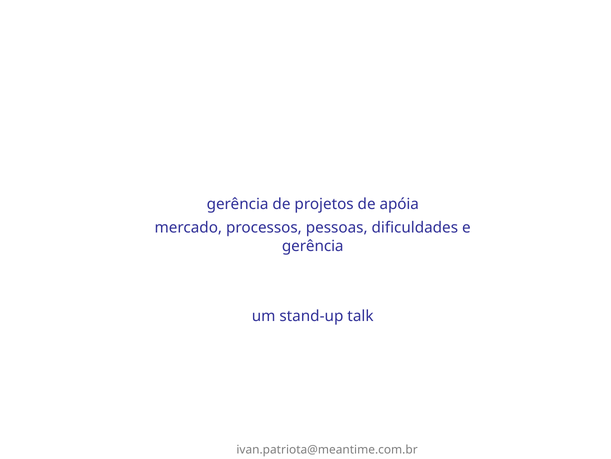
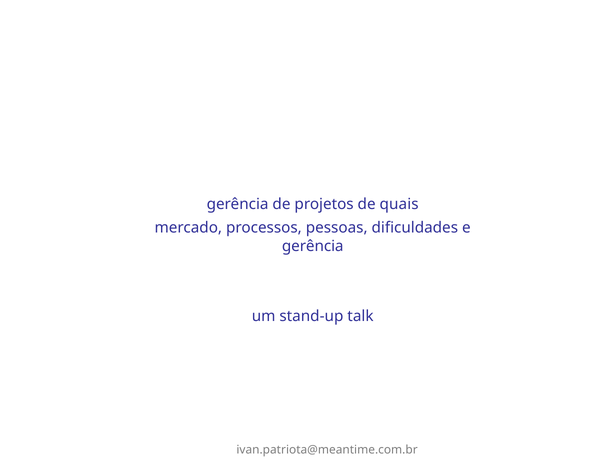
apóia: apóia -> quais (399, 204)
